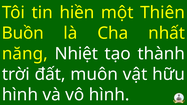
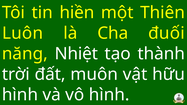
Buồn: Buồn -> Luôn (23, 33)
nhất: nhất -> đuối (166, 33)
